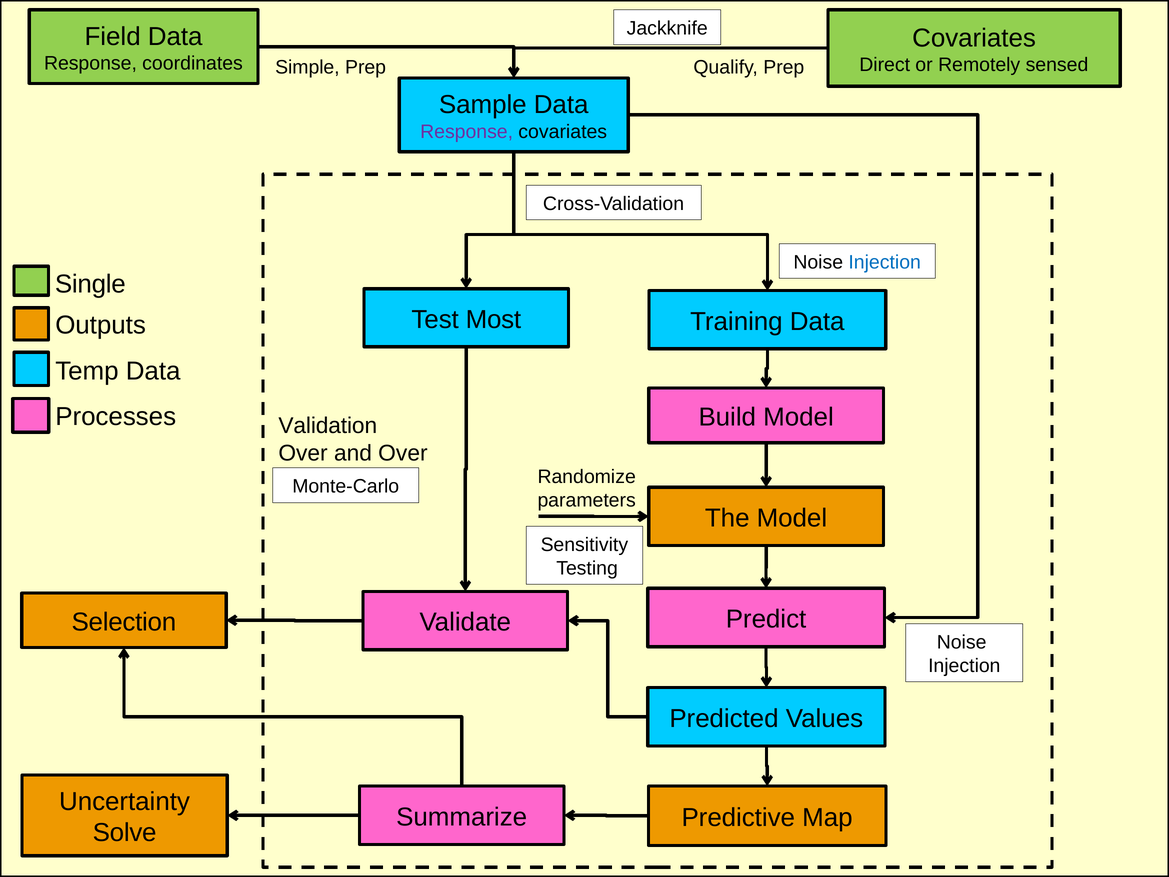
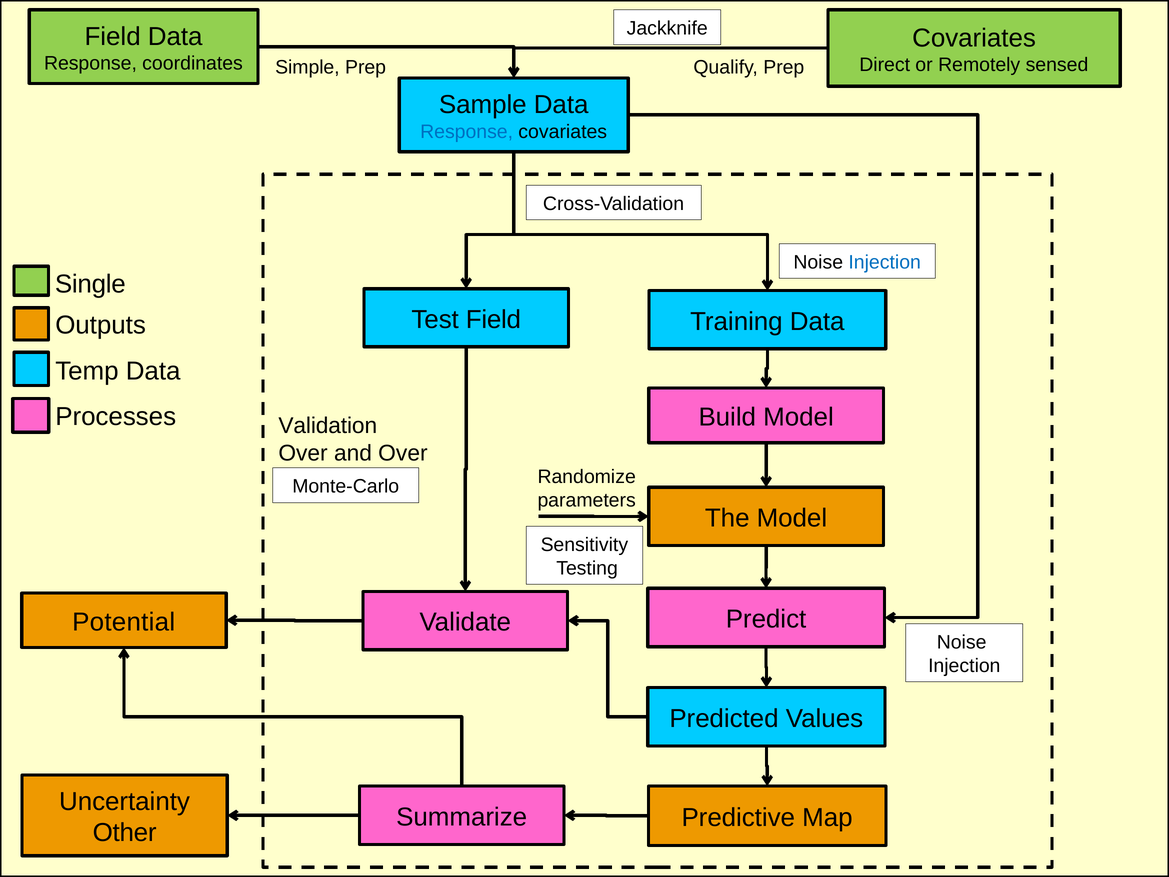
Response colour: purple -> blue (467, 132)
Test Most: Most -> Field (493, 319)
Selection: Selection -> Potential (124, 622)
Solve: Solve -> Other (125, 833)
